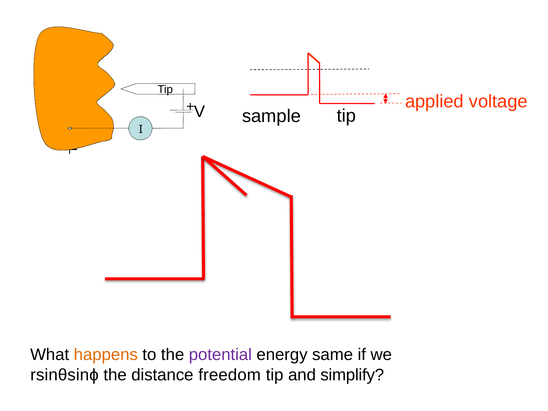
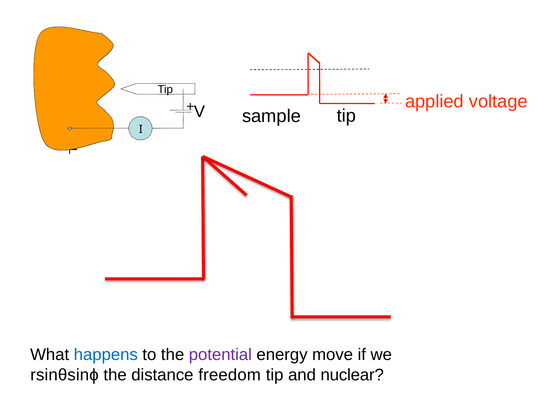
happens colour: orange -> blue (106, 355)
same: same -> move (333, 355)
simplify: simplify -> nuclear (352, 375)
